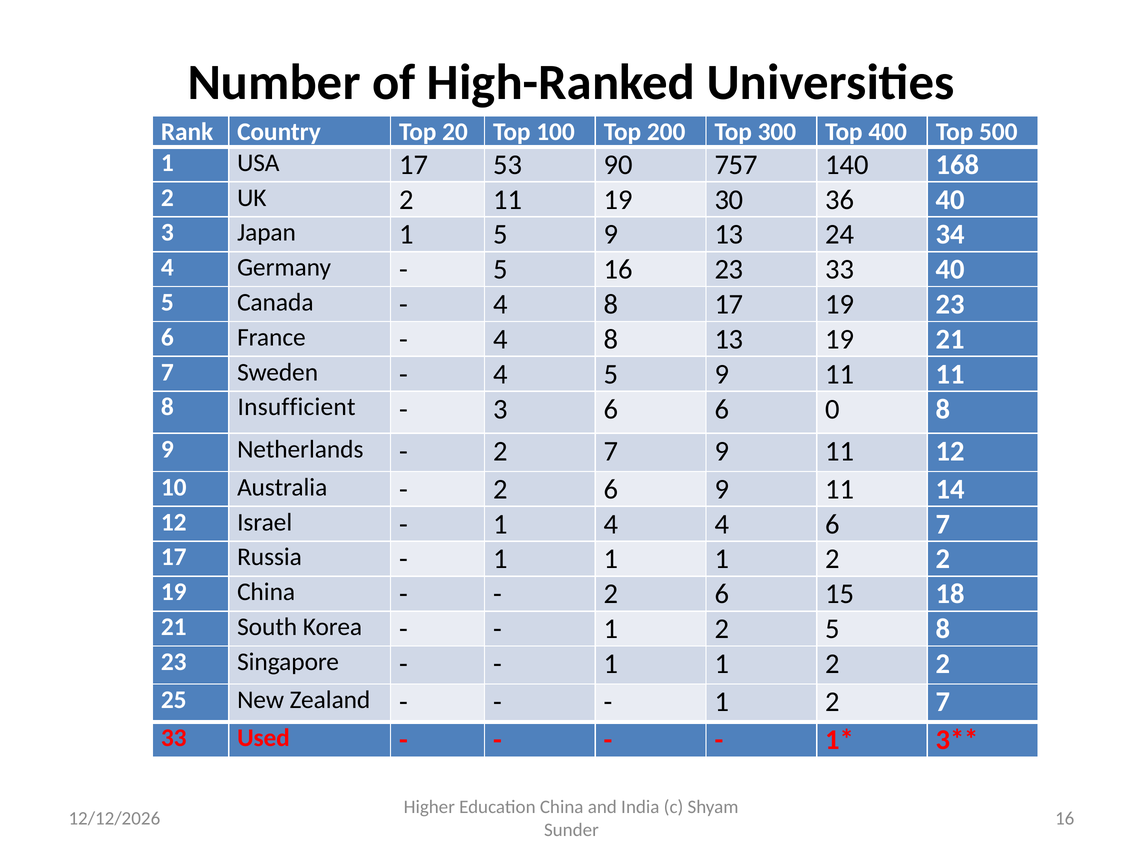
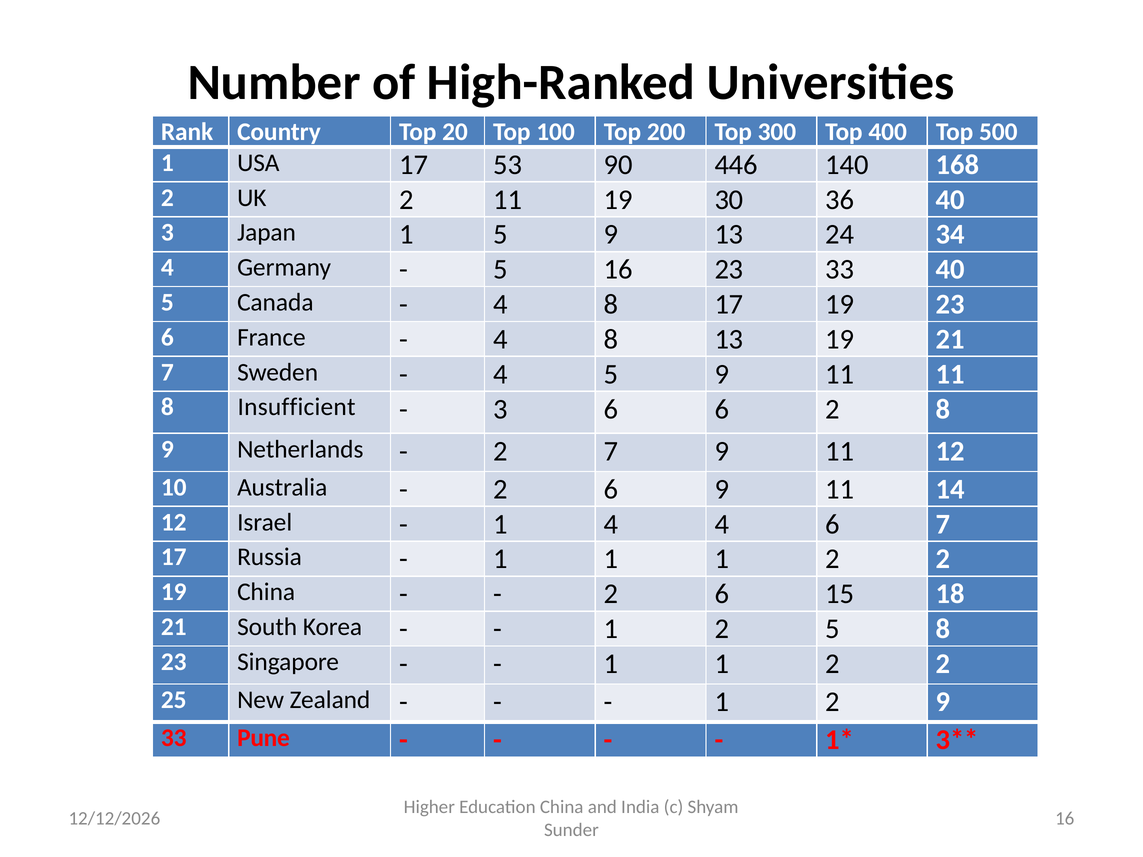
757: 757 -> 446 (736, 165)
6 0: 0 -> 2 (832, 409)
1 2 7: 7 -> 9 (943, 702)
Used: Used -> Pune (263, 738)
